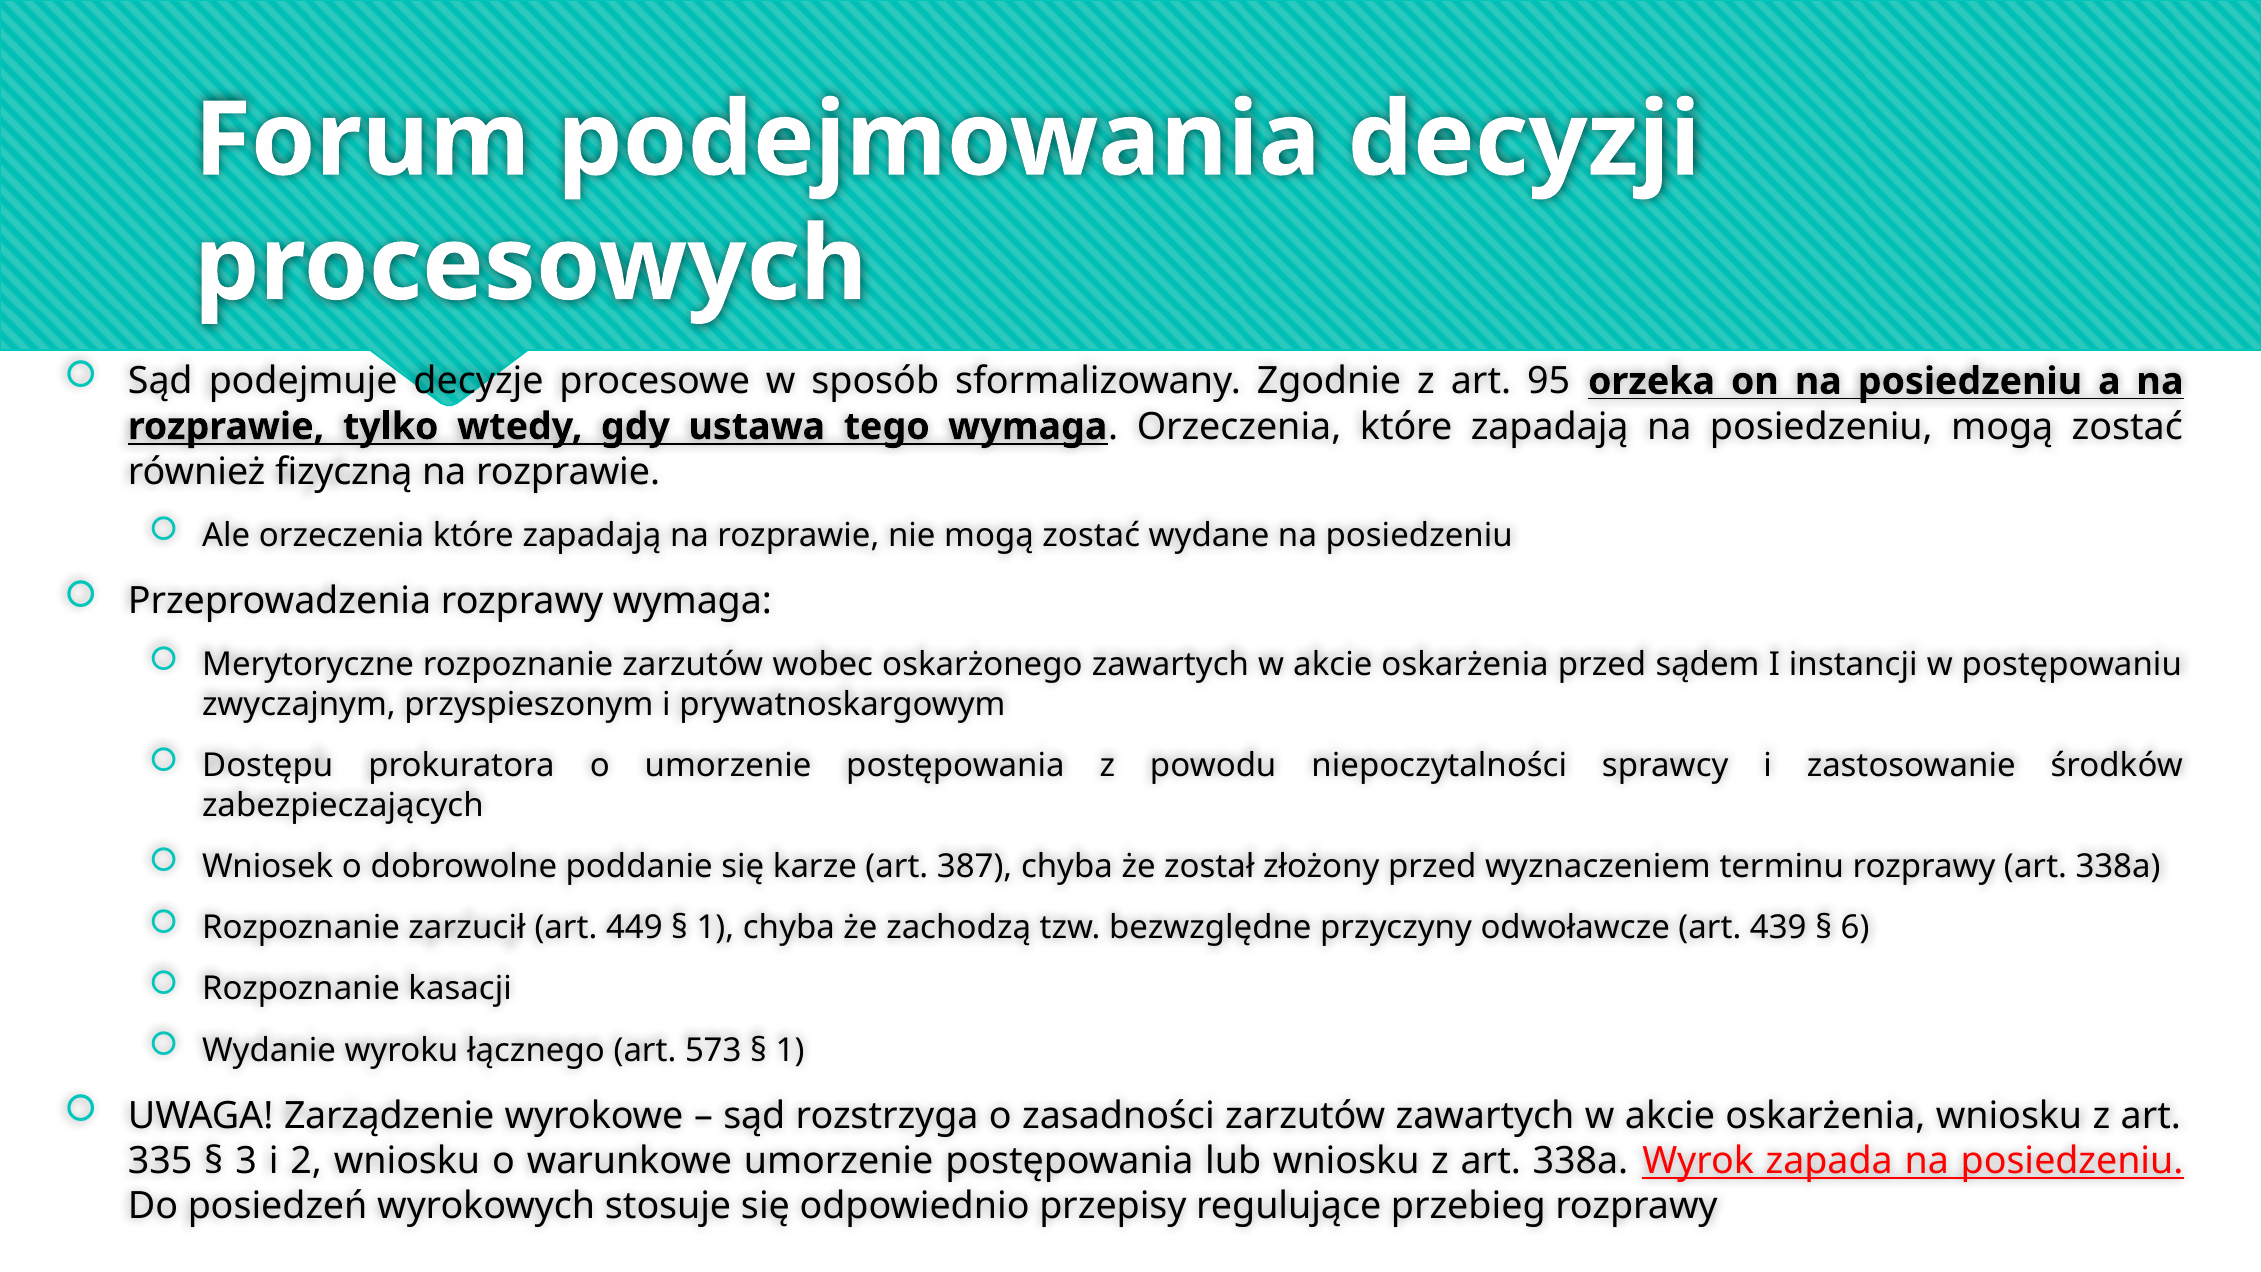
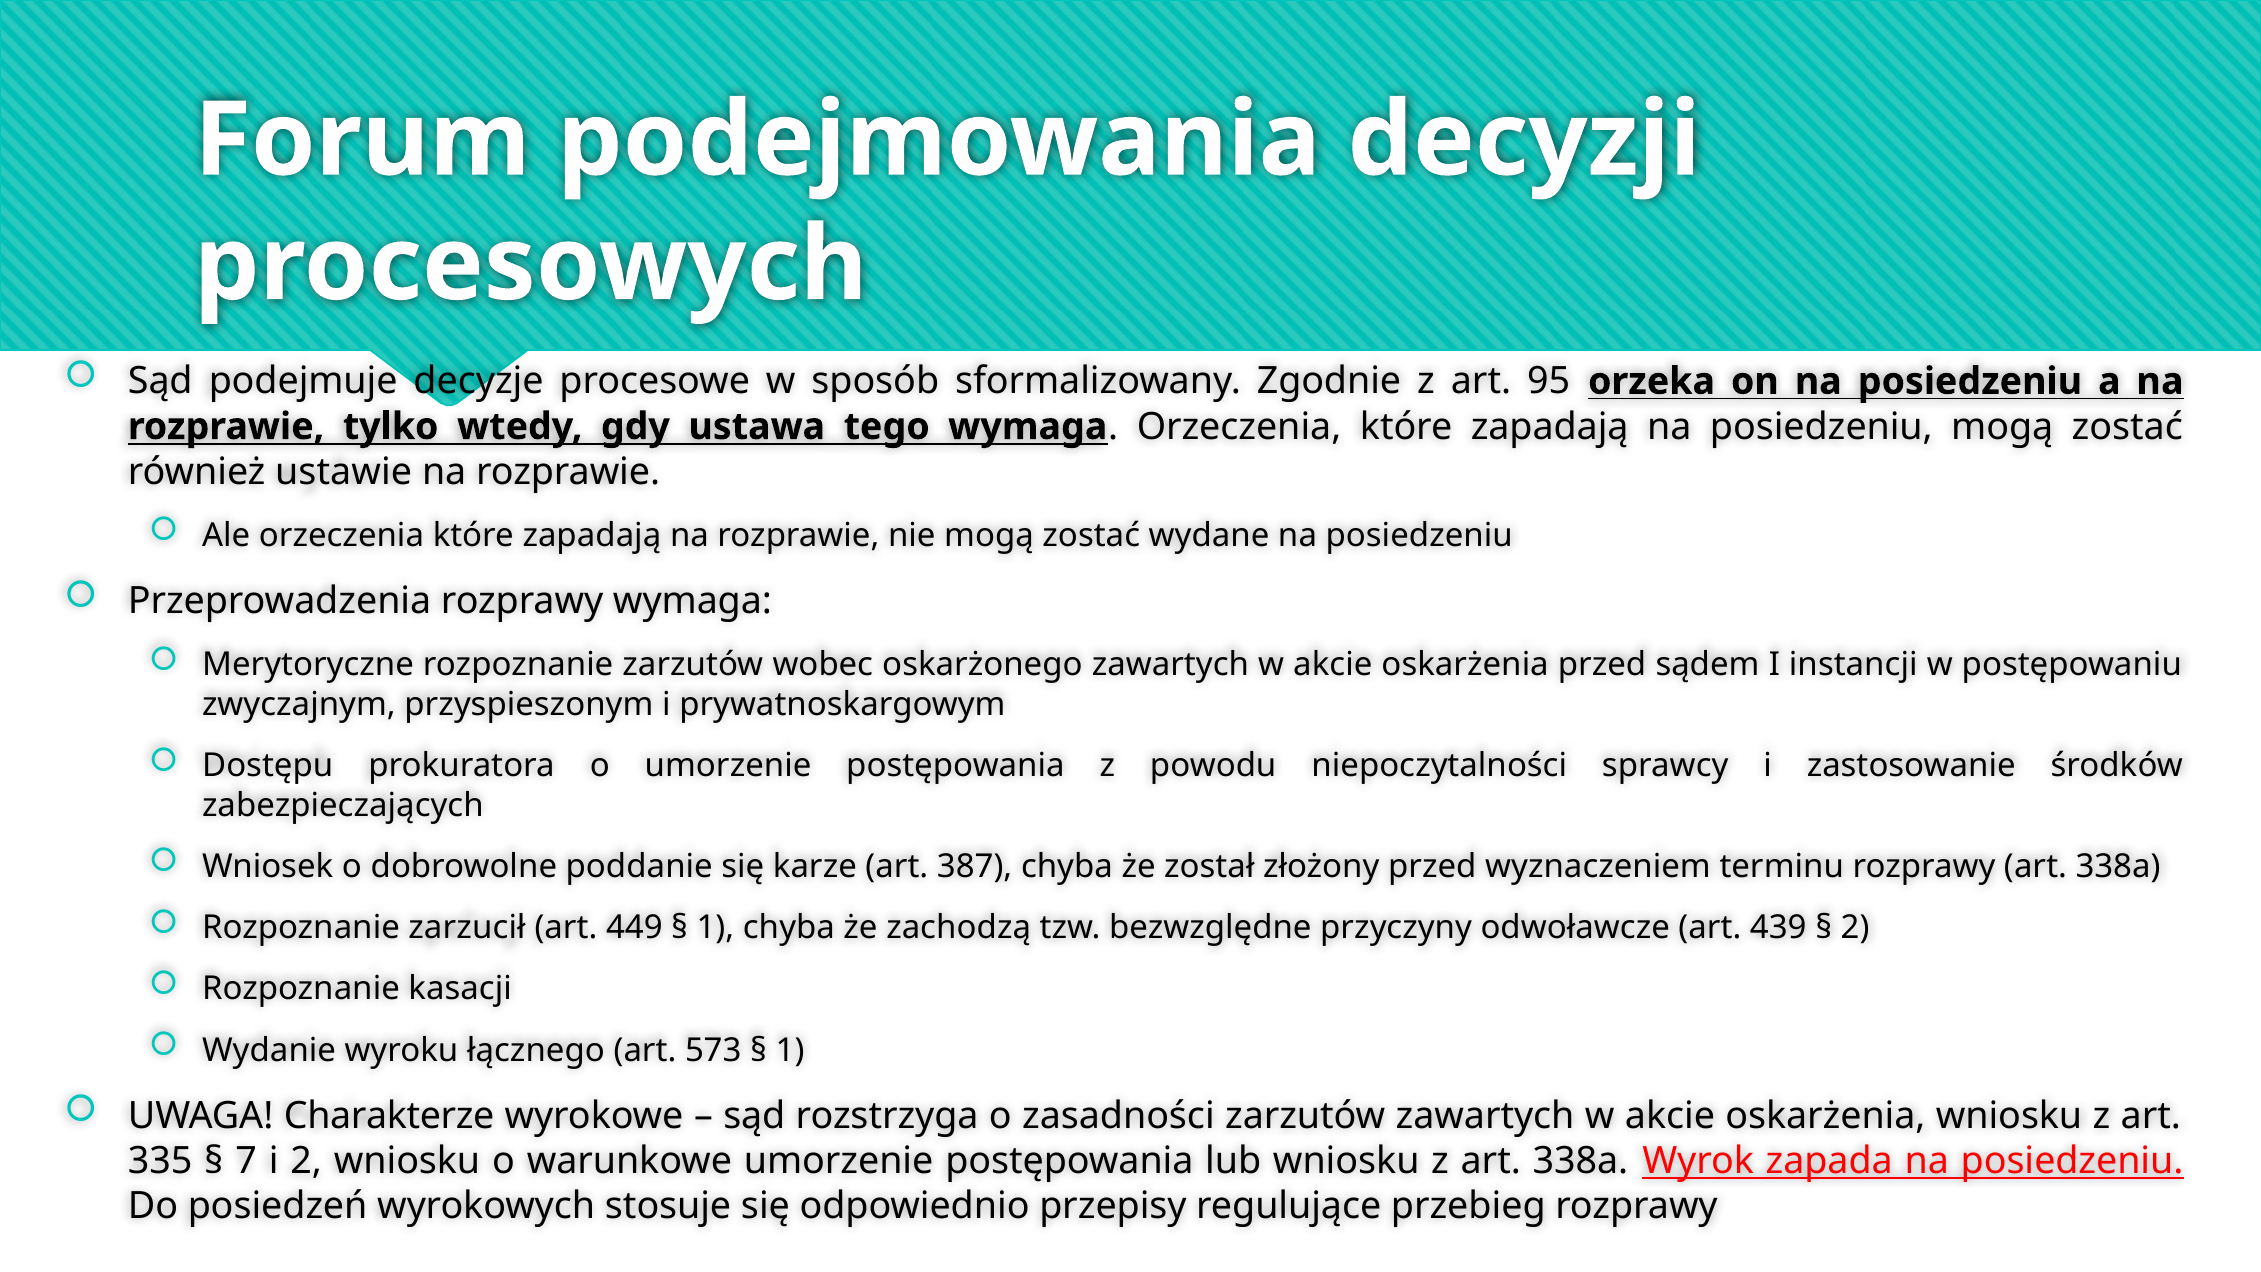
fizyczną: fizyczną -> ustawie (344, 472)
6: 6 -> 2 (1855, 928)
Zarządzenie: Zarządzenie -> Charakterze (389, 1116)
3: 3 -> 7 (246, 1161)
